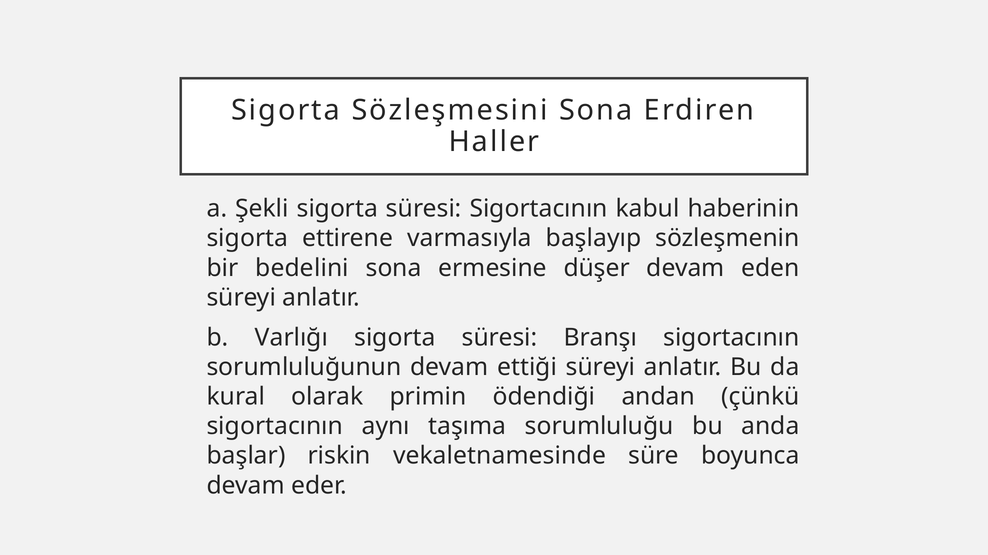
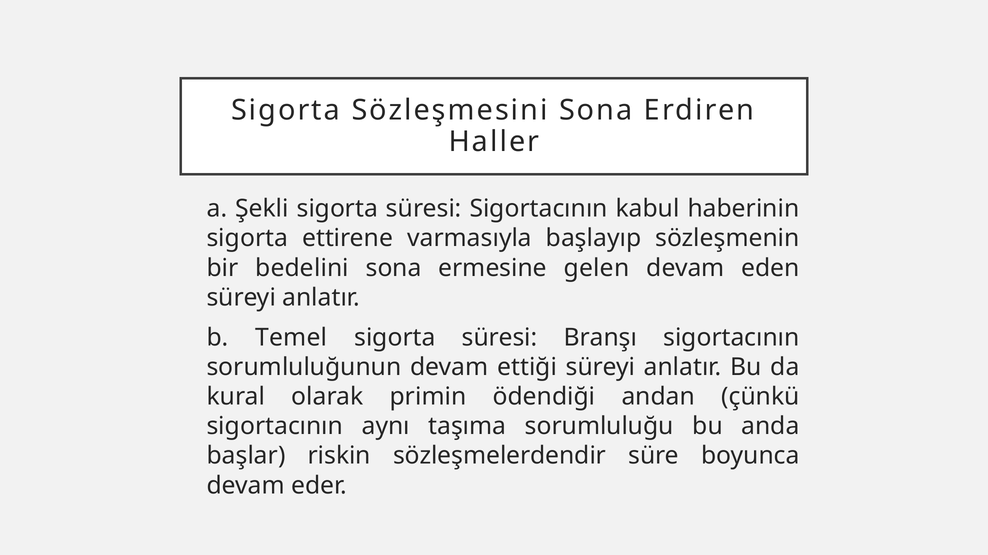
düşer: düşer -> gelen (597, 268)
Varlığı: Varlığı -> Temel (291, 338)
vekaletnamesinde: vekaletnamesinde -> sözleşmelerdendir (500, 456)
